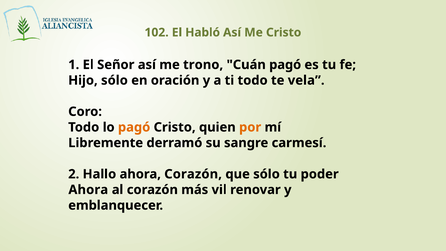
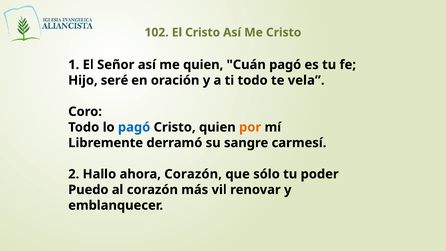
El Habló: Habló -> Cristo (203, 32)
me trono: trono -> quien (203, 65)
Hijo sólo: sólo -> seré (115, 80)
pagó colour: orange -> blue (134, 127)
Ahora: Ahora -> Puedo (88, 190)
